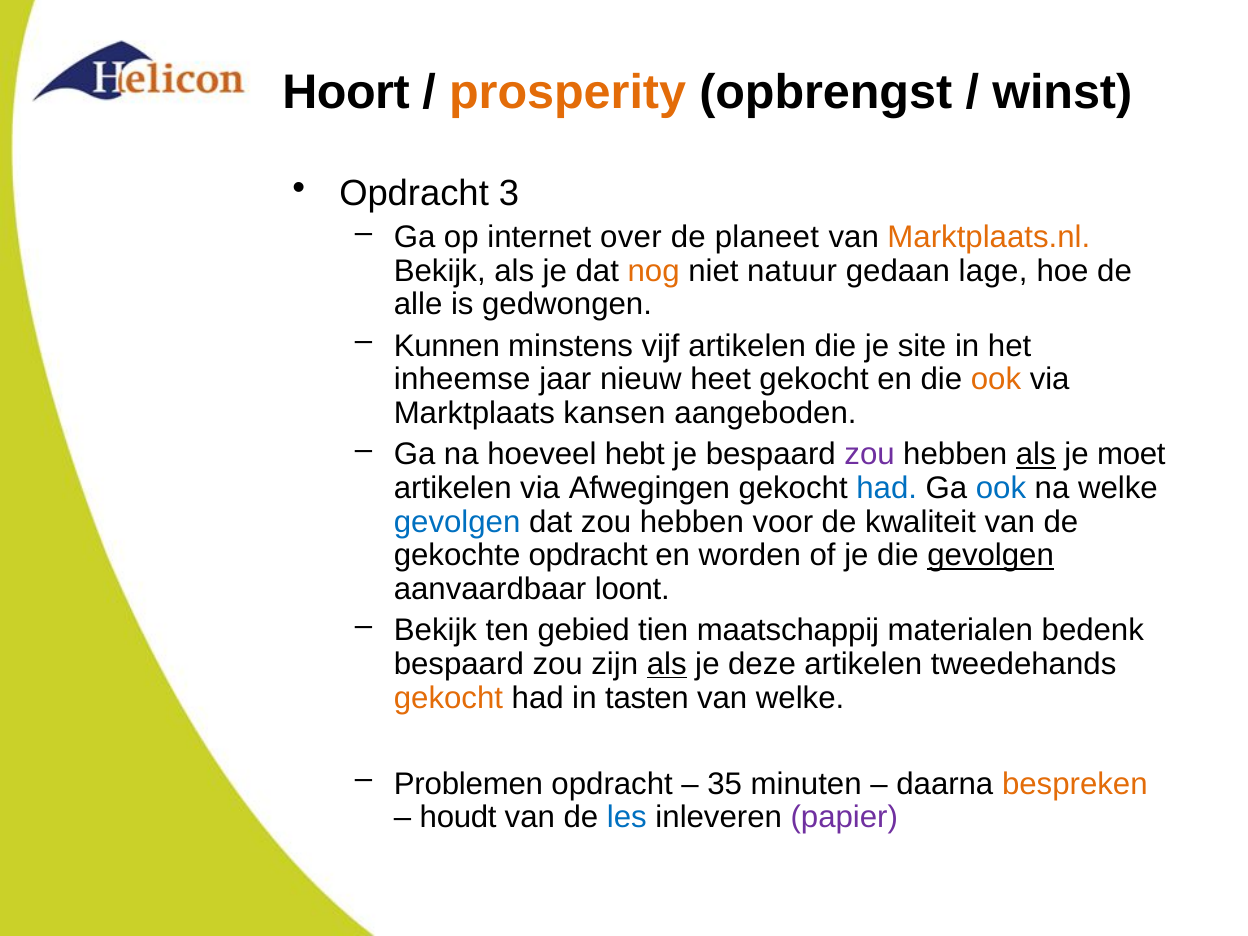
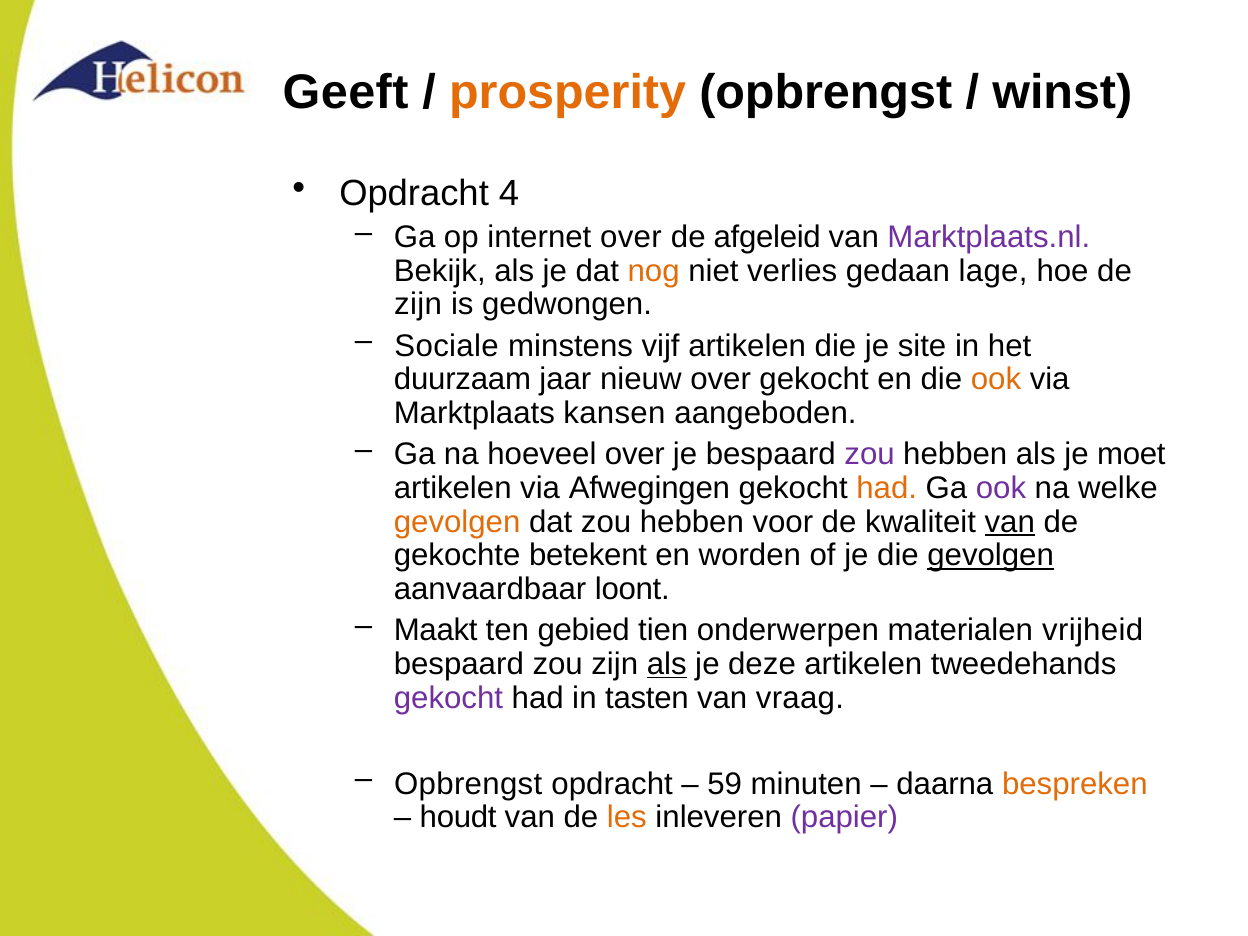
Hoort: Hoort -> Geeft (346, 93)
3: 3 -> 4 (509, 194)
planeet: planeet -> afgeleid (767, 237)
Marktplaats.nl colour: orange -> purple (989, 237)
natuur: natuur -> verlies (792, 271)
alle: alle -> zijn (418, 305)
Kunnen: Kunnen -> Sociale (447, 346)
inheemse: inheemse -> duurzaam (462, 380)
nieuw heet: heet -> over (721, 380)
hoeveel hebt: hebt -> over (635, 454)
als underline: present -> none (1036, 454)
had colour: blue -> orange (887, 488)
ook colour: blue -> purple (1001, 488)
gevolgen colour: blue -> orange (457, 522)
van underline: none -> present (1010, 522)
gekochte opdracht: opdracht -> betekent (588, 556)
Bekijk: Bekijk -> Maakt (436, 630)
maatschappij: maatschappij -> onderwerpen (788, 630)
bedenk: bedenk -> vrijheid (1093, 630)
gekocht colour: orange -> purple (448, 698)
van welke: welke -> vraag (800, 698)
Problemen: Problemen -> Opbrengst (468, 784)
35: 35 -> 59 (725, 784)
les colour: blue -> orange (627, 818)
